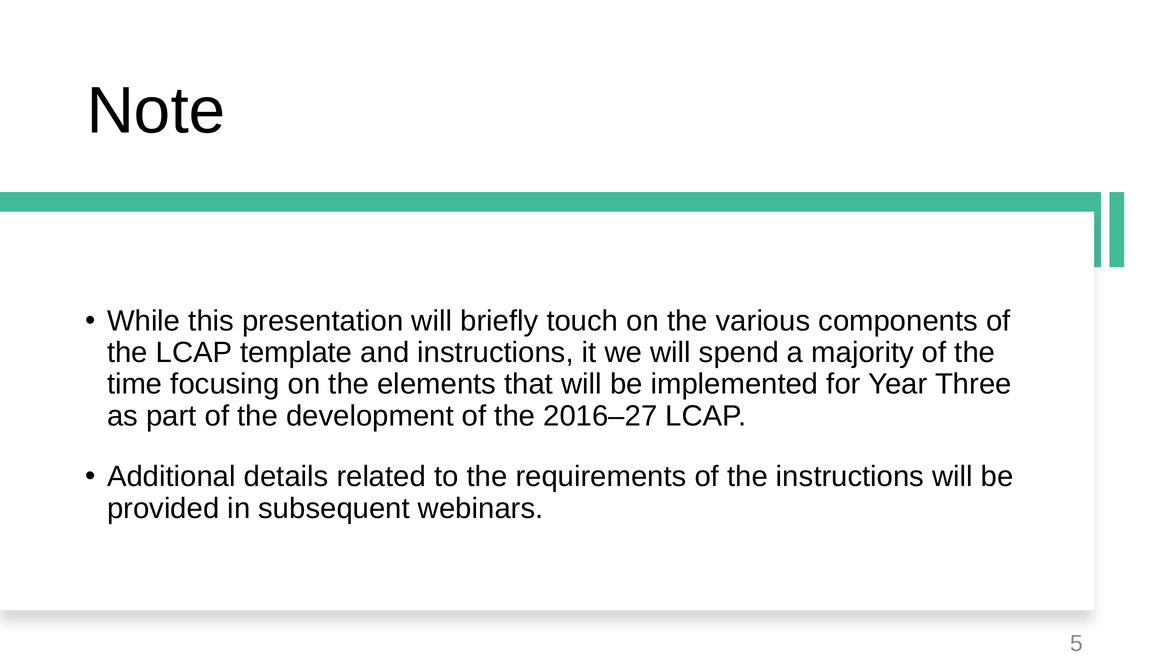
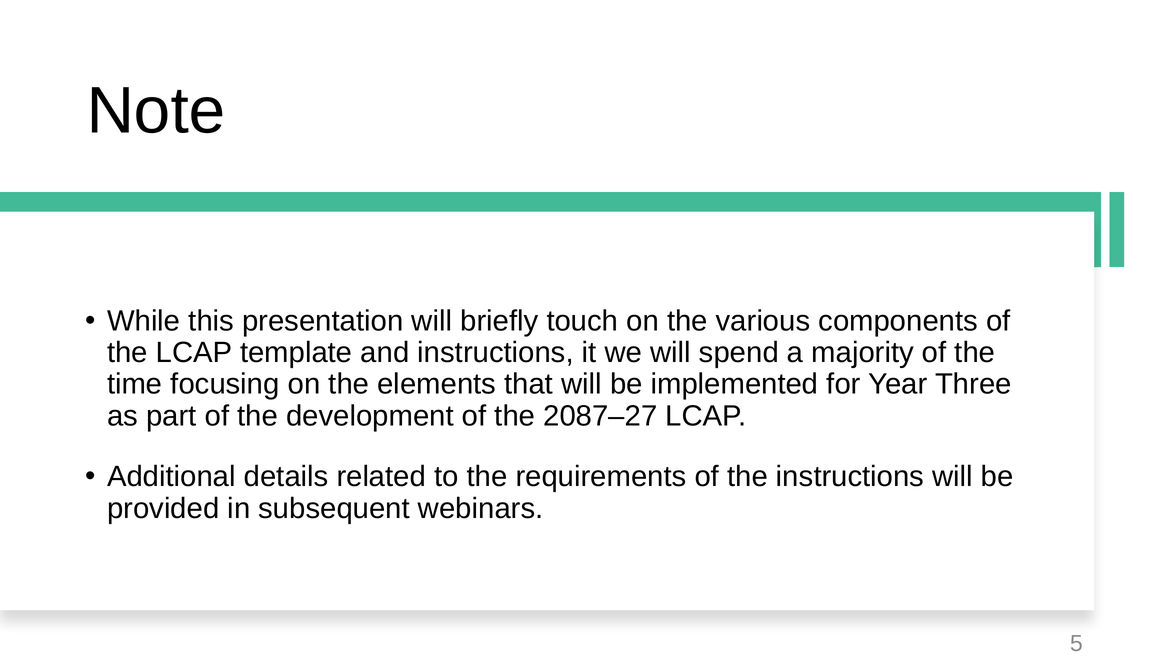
2016–27: 2016–27 -> 2087–27 (600, 416)
